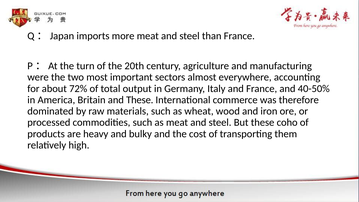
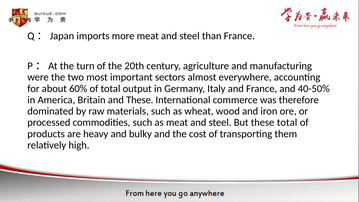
72%: 72% -> 60% (78, 89)
these coho: coho -> total (287, 122)
